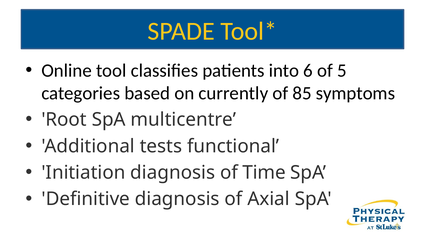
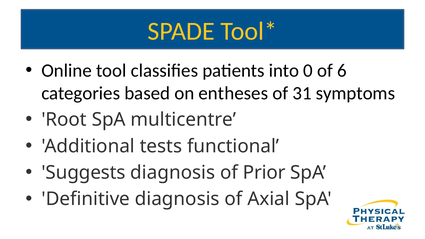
6: 6 -> 0 (308, 71)
5: 5 -> 6 (342, 71)
currently: currently -> entheses (233, 93)
85: 85 -> 31 (302, 93)
Initiation: Initiation -> Suggests (83, 173)
Time: Time -> Prior (264, 173)
